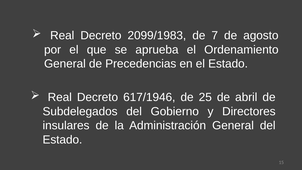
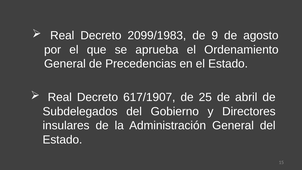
7: 7 -> 9 (215, 36)
617/1946: 617/1946 -> 617/1907 (149, 97)
